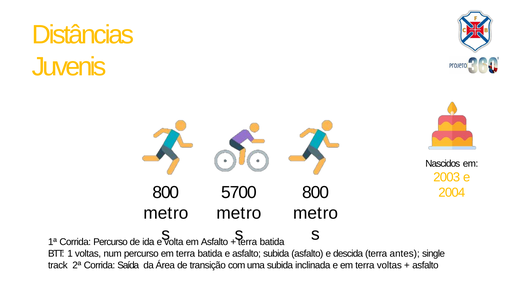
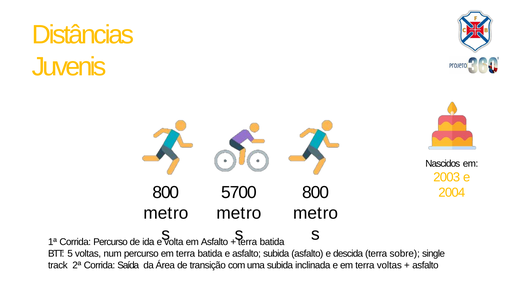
1: 1 -> 5 (70, 254)
antes: antes -> sobre (405, 254)
